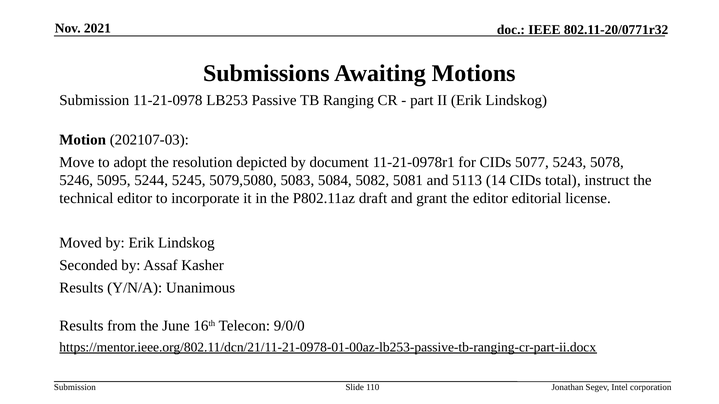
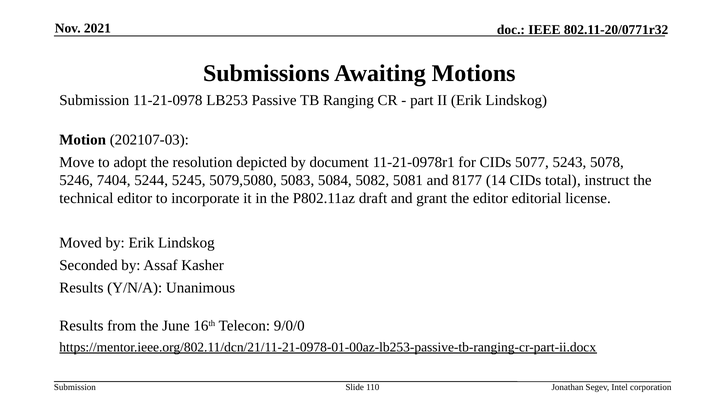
5095: 5095 -> 7404 (114, 180)
5113: 5113 -> 8177 (467, 180)
